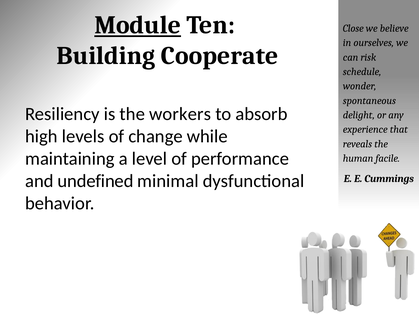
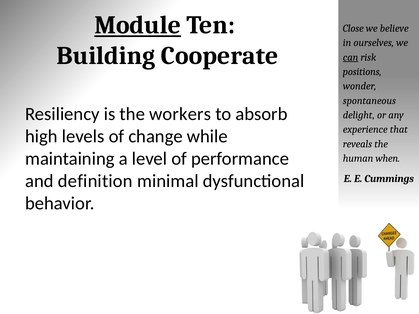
can underline: none -> present (351, 57)
schedule: schedule -> positions (362, 72)
facile: facile -> when (388, 159)
undefined: undefined -> definition (95, 181)
